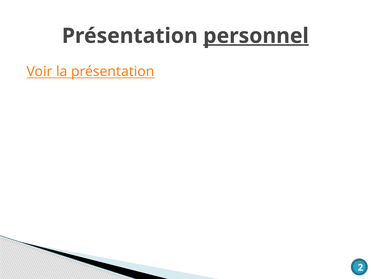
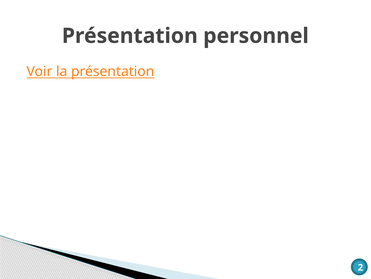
personnel underline: present -> none (256, 36)
